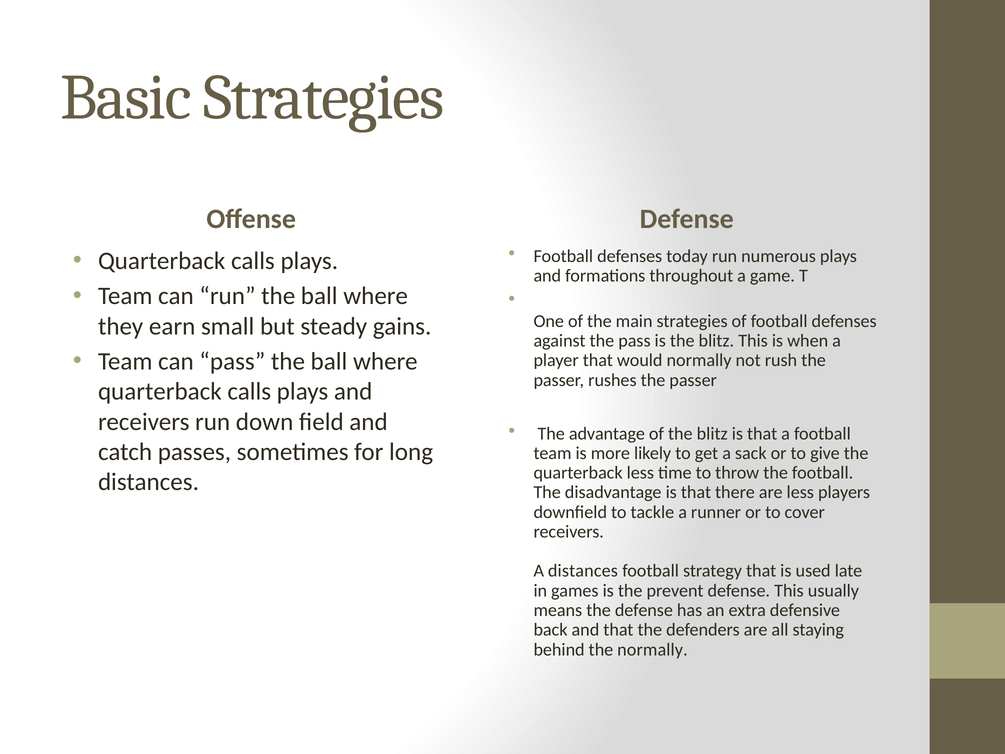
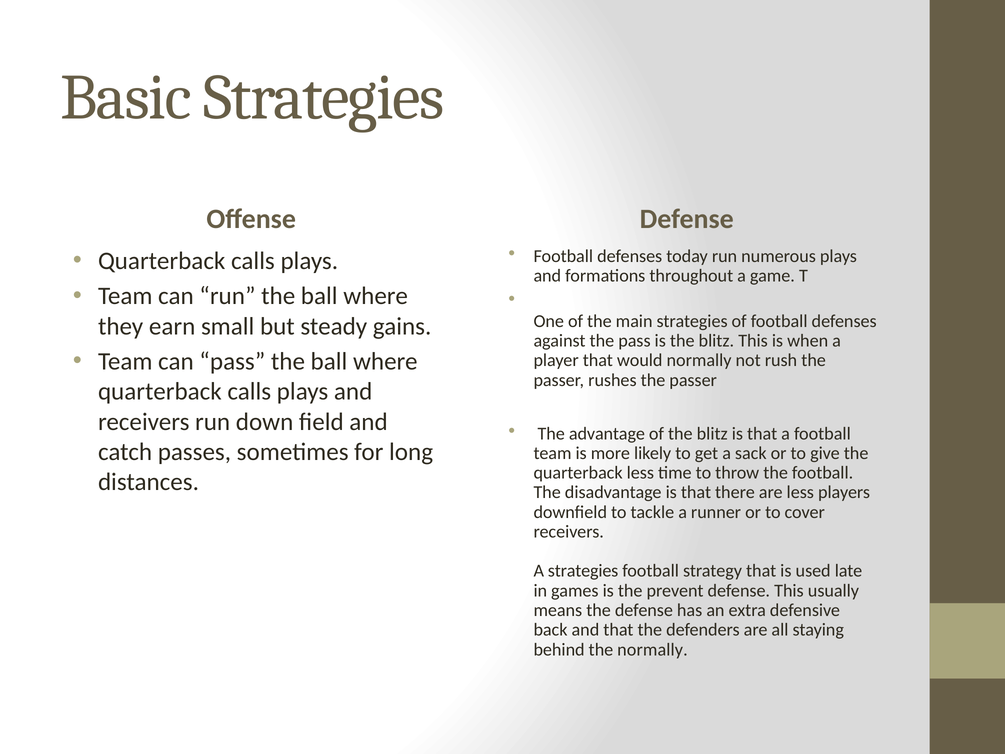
A distances: distances -> strategies (583, 571)
